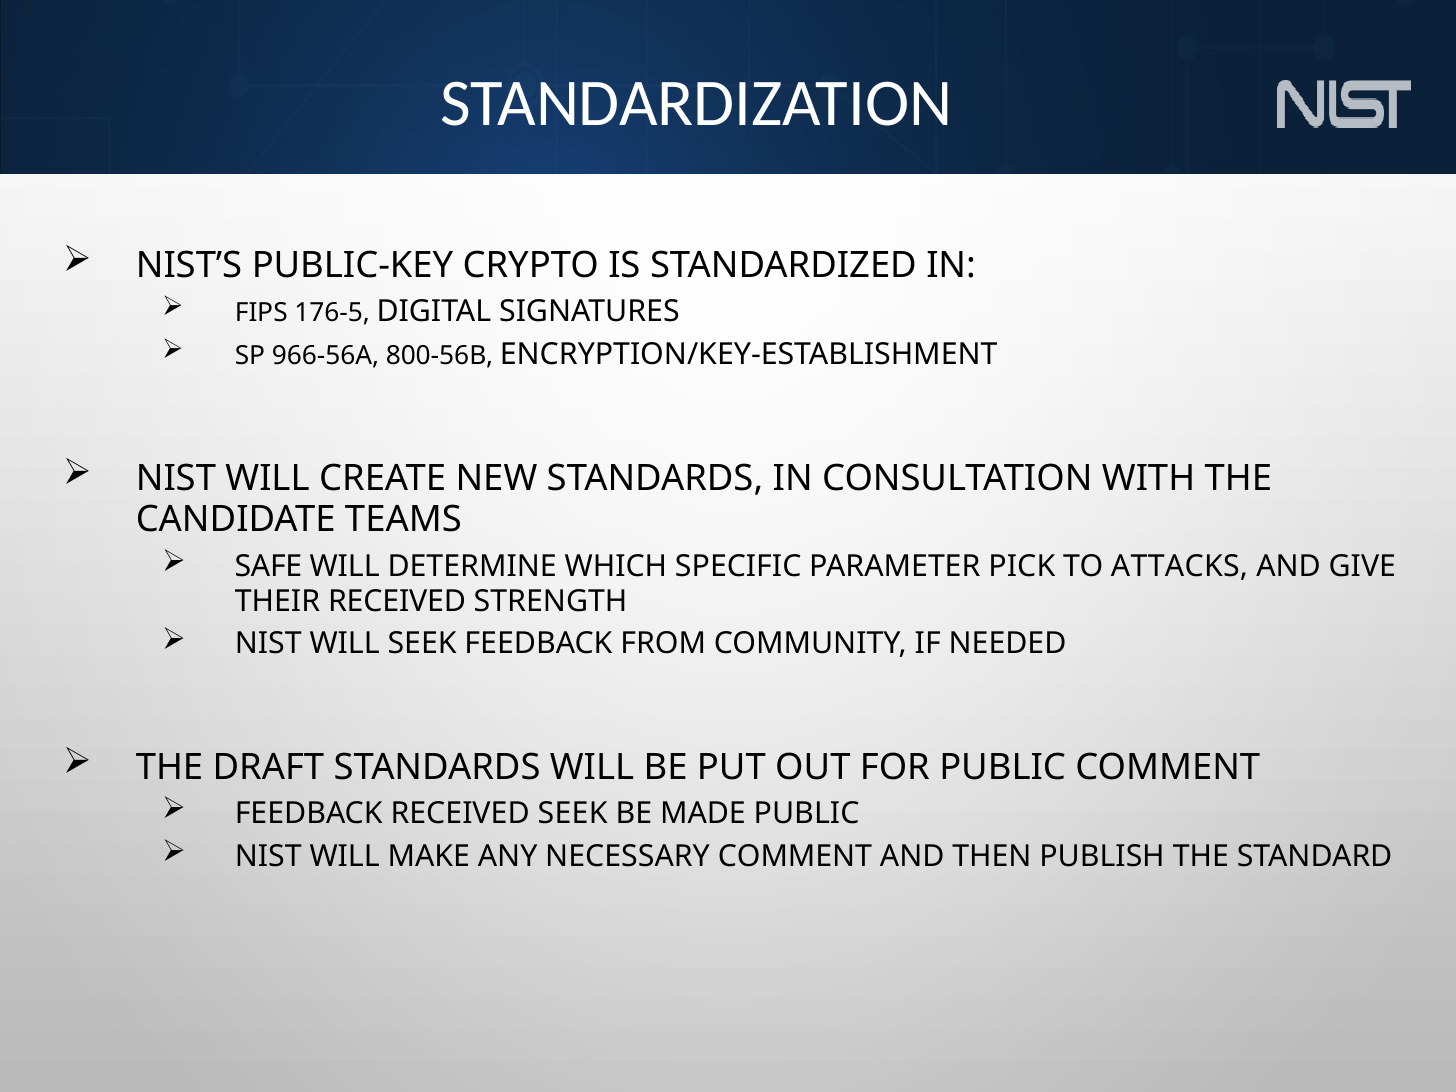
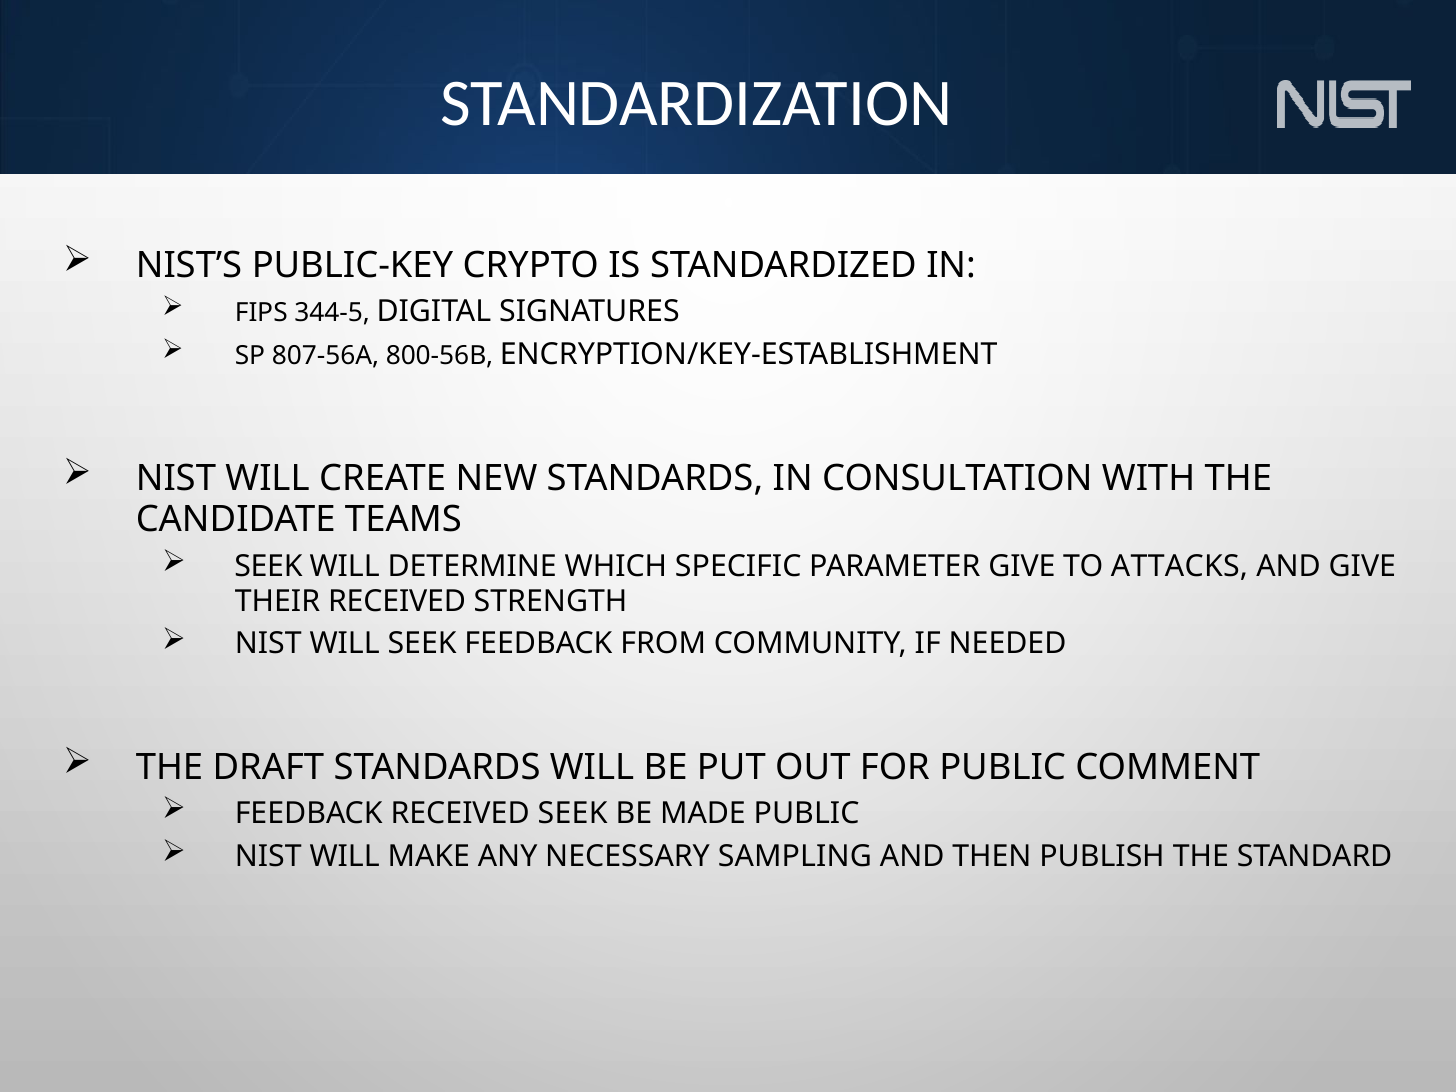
176-5: 176-5 -> 344-5 (332, 313)
966-56A: 966-56A -> 807-56A (325, 356)
SAFE: SAFE -> SEEK (268, 566)
PARAMETER PICK: PICK -> GIVE (1022, 566)
NECESSARY COMMENT: COMMENT -> SAMPLING (795, 856)
